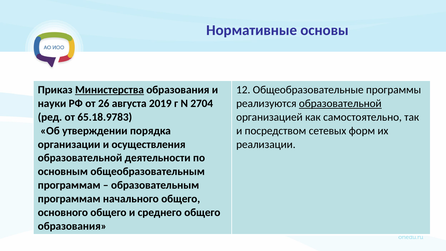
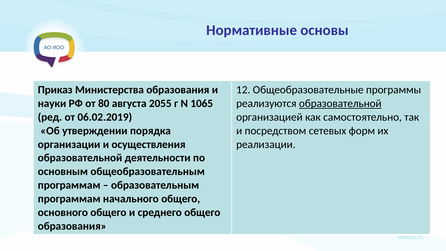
Министерства underline: present -> none (109, 90)
26: 26 -> 80 (104, 103)
2019: 2019 -> 2055 (160, 103)
2704: 2704 -> 1065 (202, 103)
65.18.9783: 65.18.9783 -> 06.02.2019 (105, 117)
